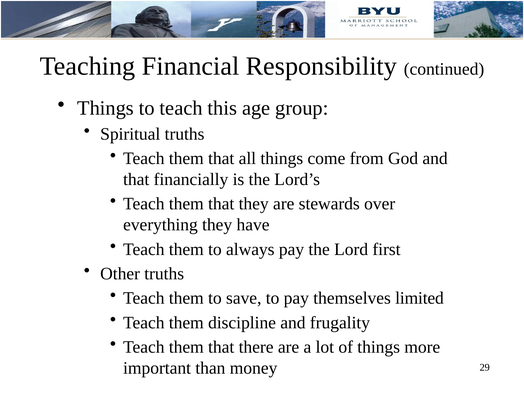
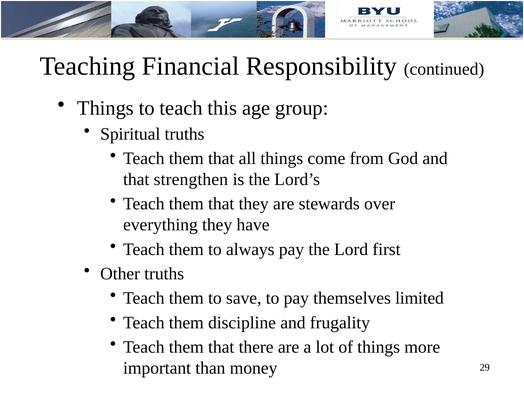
financially: financially -> strengthen (191, 179)
